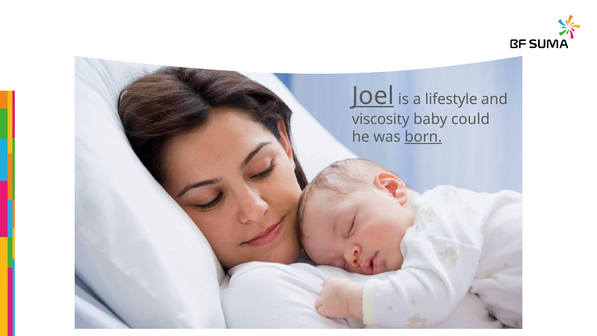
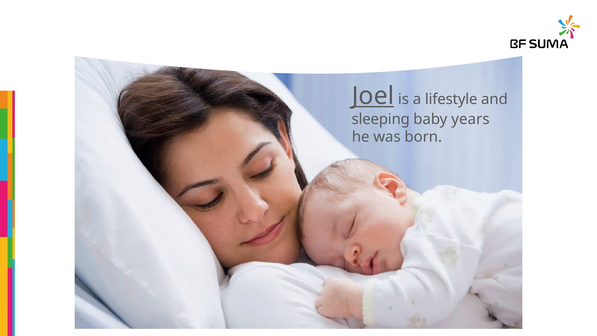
viscosity: viscosity -> sleeping (381, 119)
could: could -> years (470, 119)
born underline: present -> none (423, 137)
